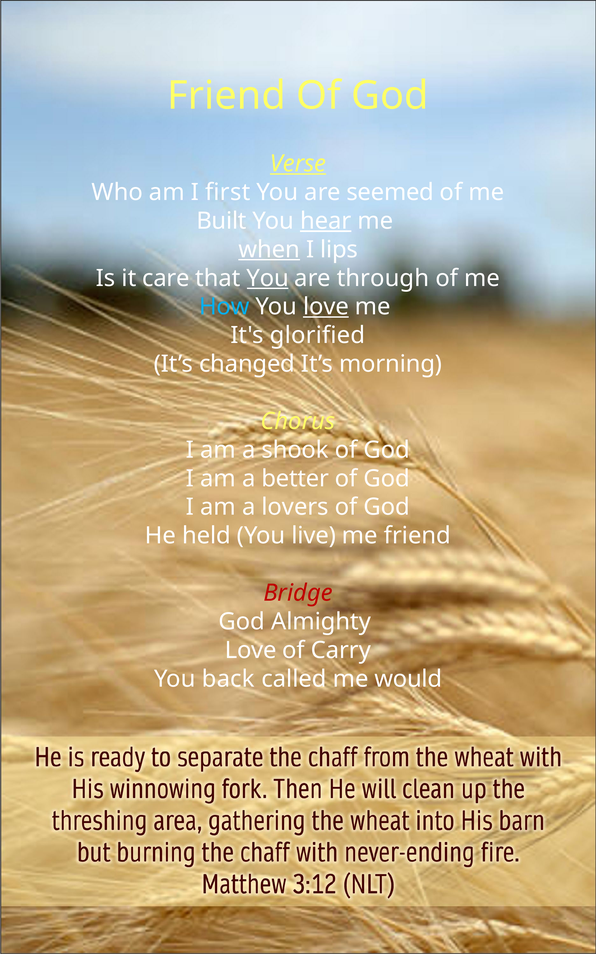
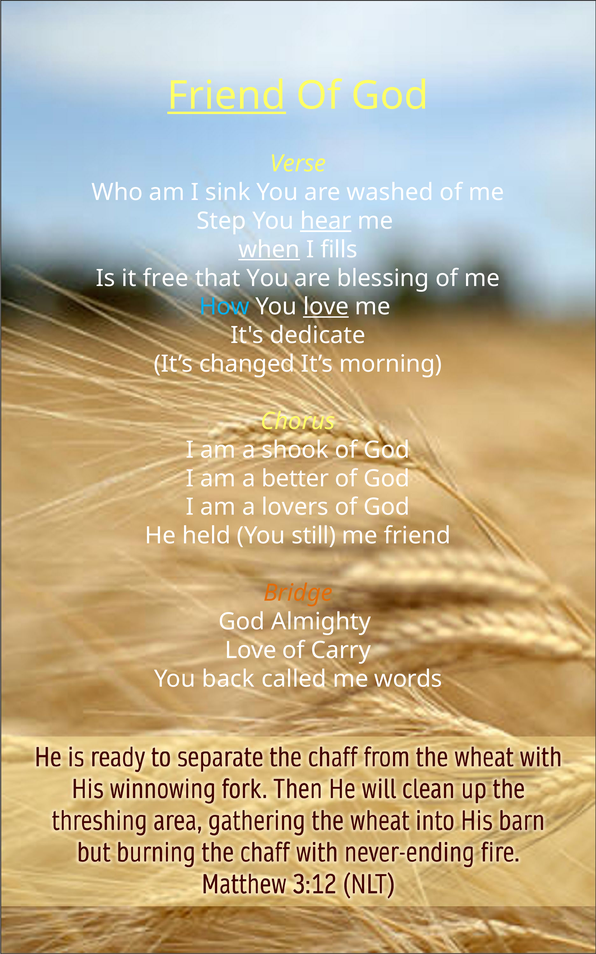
Friend underline: none -> present (227, 96)
Verse underline: present -> none (298, 164)
first: first -> sink (228, 192)
seemed: seemed -> washed (390, 192)
Built: Built -> Step (221, 221)
lips: lips -> fills (339, 249)
care: care -> free (166, 278)
You underline: present -> none (268, 278)
through: through -> blessing (383, 278)
glorified: glorified -> dedicate (318, 335)
live: live -> still (314, 535)
Bridge colour: red -> orange (298, 593)
would: would -> words (408, 679)
